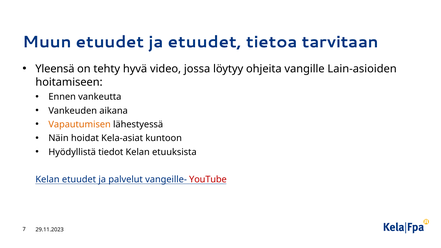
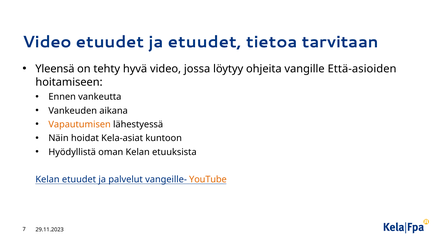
Muun: Muun -> Video (47, 42)
Lain-asioiden: Lain-asioiden -> Että-asioiden (362, 69)
tiedot: tiedot -> oman (111, 152)
YouTube colour: red -> orange (208, 180)
